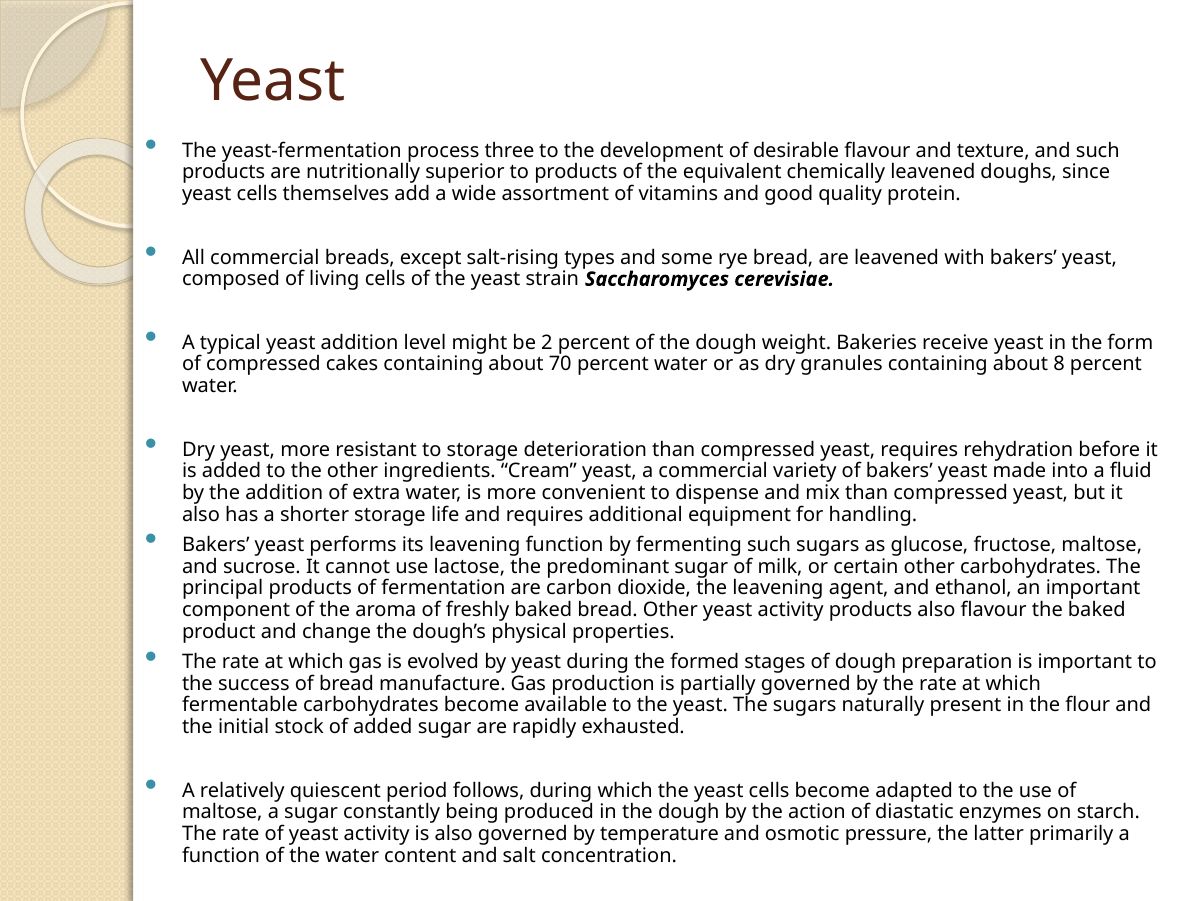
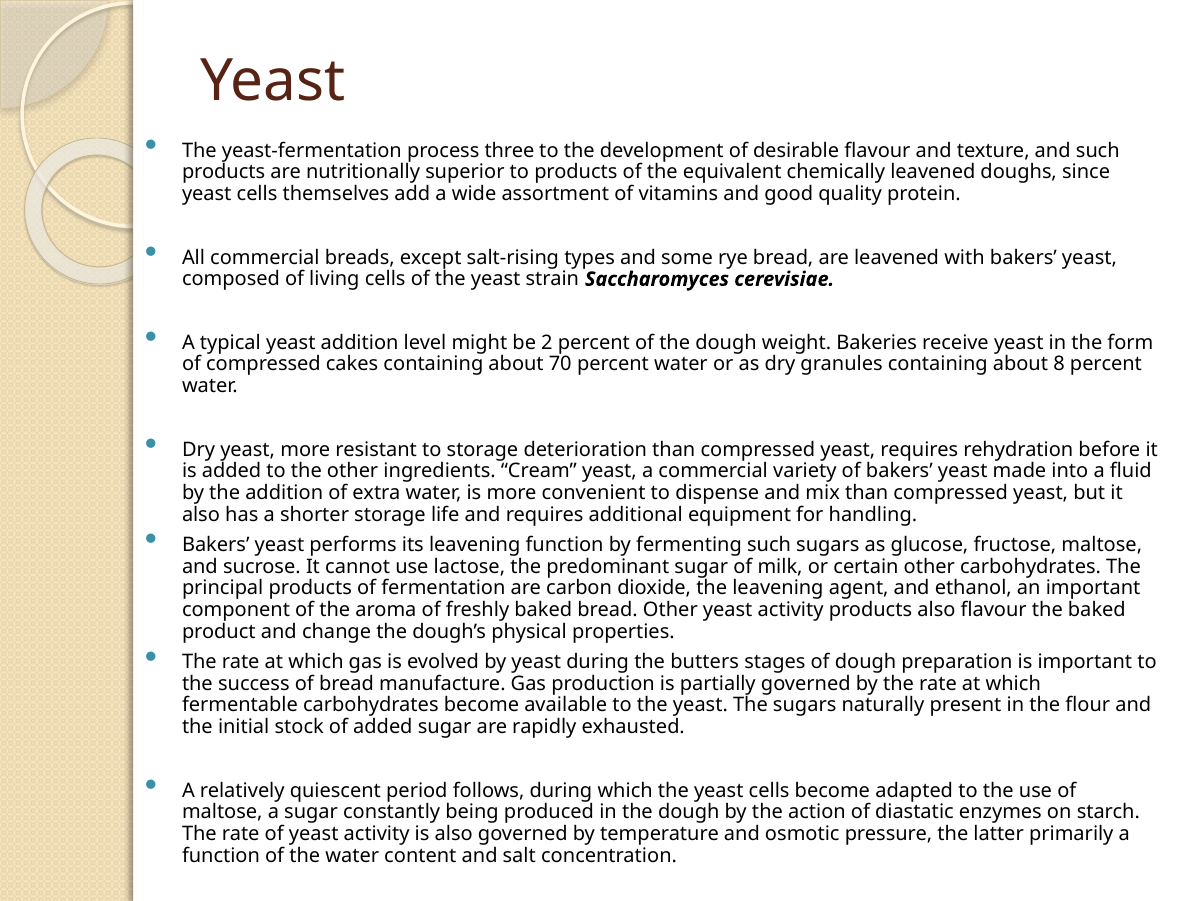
formed: formed -> butters (705, 662)
